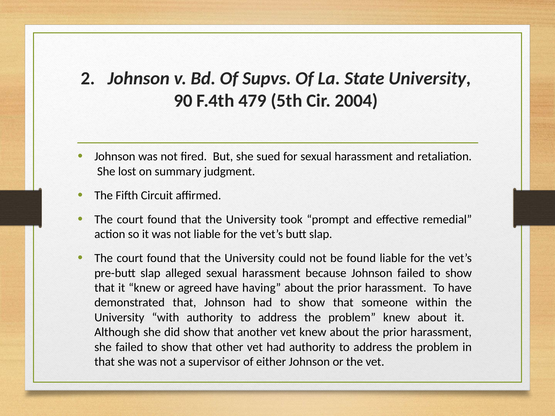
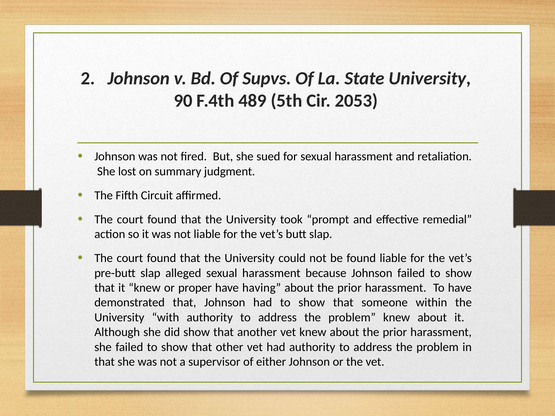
479: 479 -> 489 (253, 101)
2004: 2004 -> 2053 (356, 101)
agreed: agreed -> proper (195, 288)
